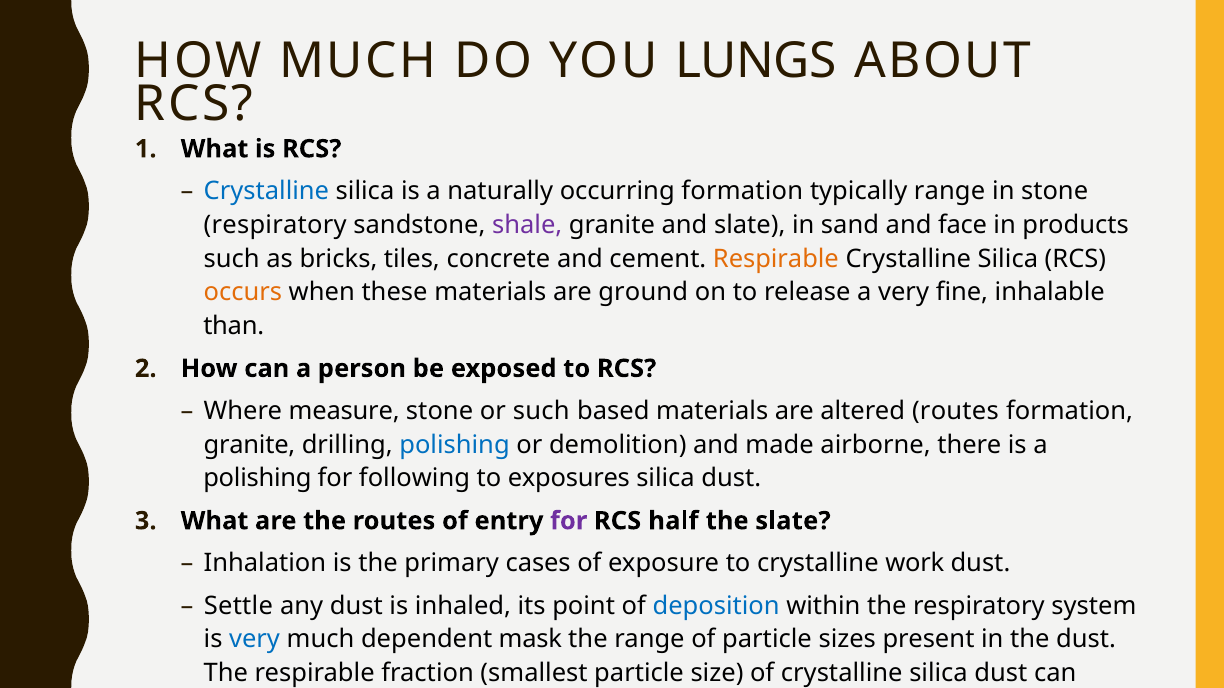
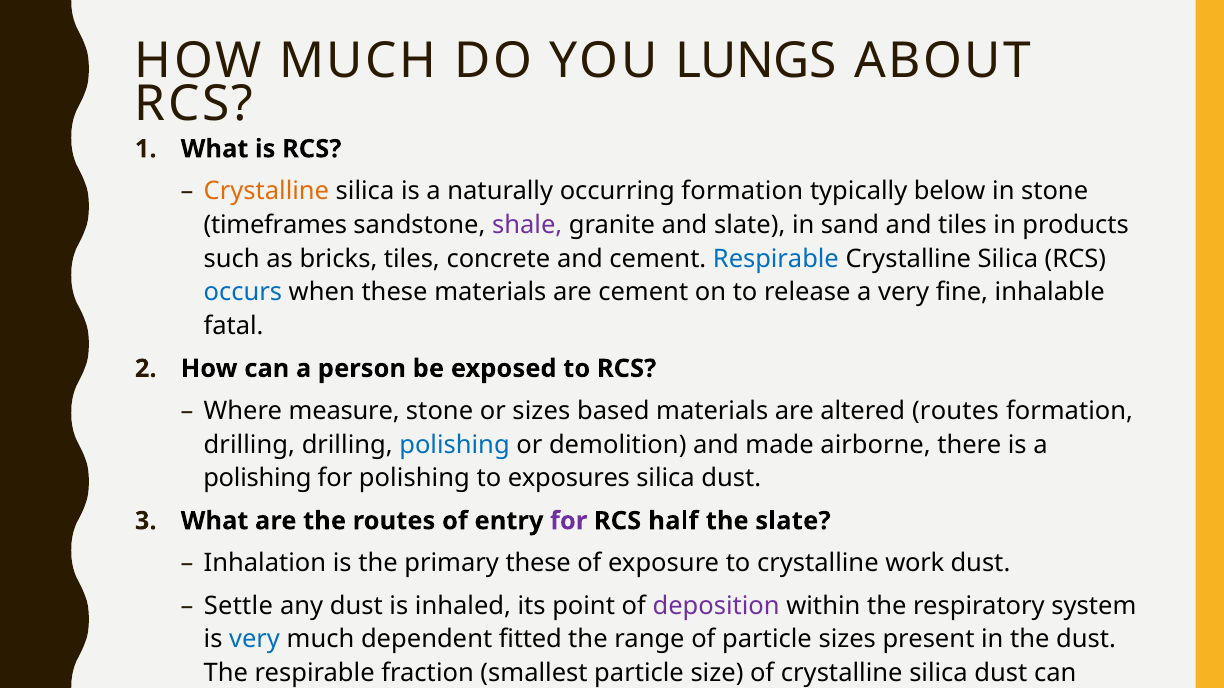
Crystalline colour: blue -> orange (266, 192)
typically range: range -> below (950, 192)
respiratory: respiratory -> timeframes (275, 225)
and face: face -> tiles (962, 225)
Respirable colour: orange -> blue (776, 259)
occurs colour: orange -> blue (243, 293)
are ground: ground -> cement (643, 293)
than: than -> fatal (234, 326)
or such: such -> sizes (541, 411)
granite: granite -> drilling (249, 445)
for following: following -> polishing (414, 479)
primary cases: cases -> these (538, 564)
deposition colour: blue -> purple (716, 606)
mask: mask -> fitted (530, 640)
